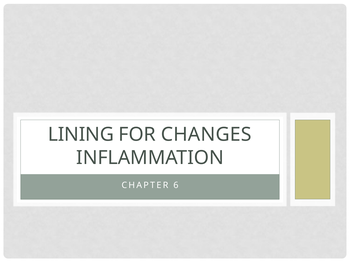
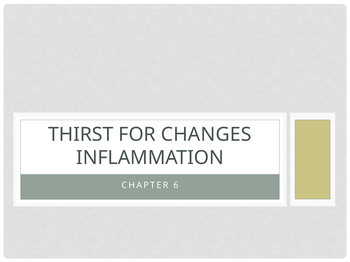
LINING: LINING -> THIRST (81, 135)
